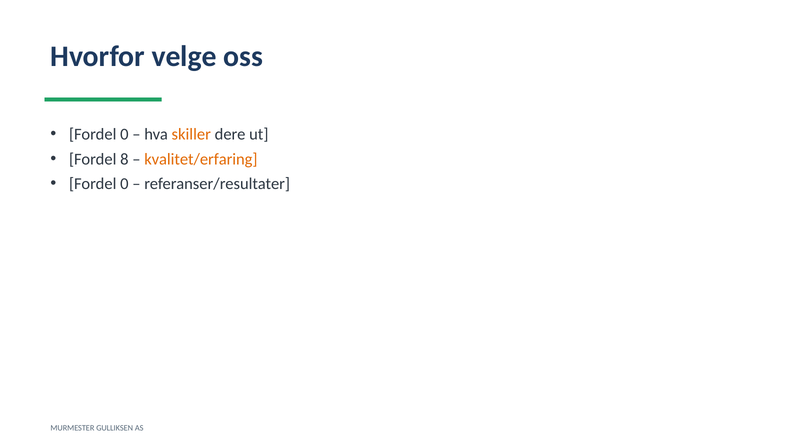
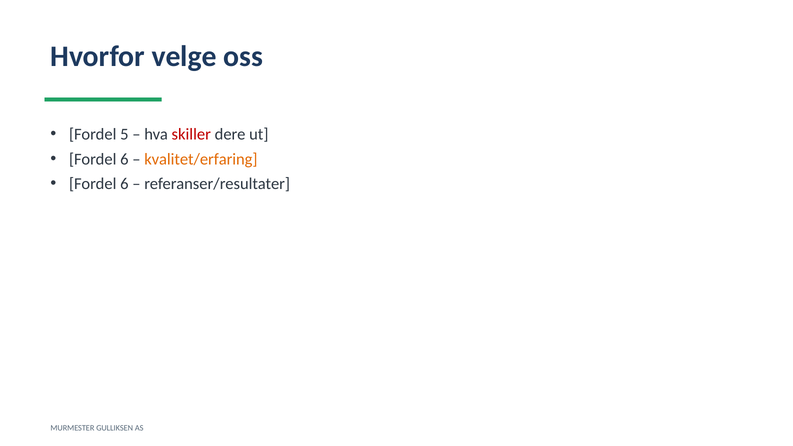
0: 0 -> 5 (124, 134)
skiller colour: orange -> red (191, 134)
8: 8 -> 6 (124, 159)
0: 0 -> 6 (124, 184)
